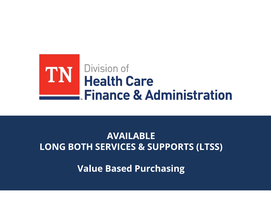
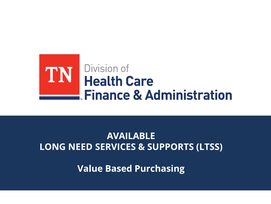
BOTH: BOTH -> NEED (80, 146)
